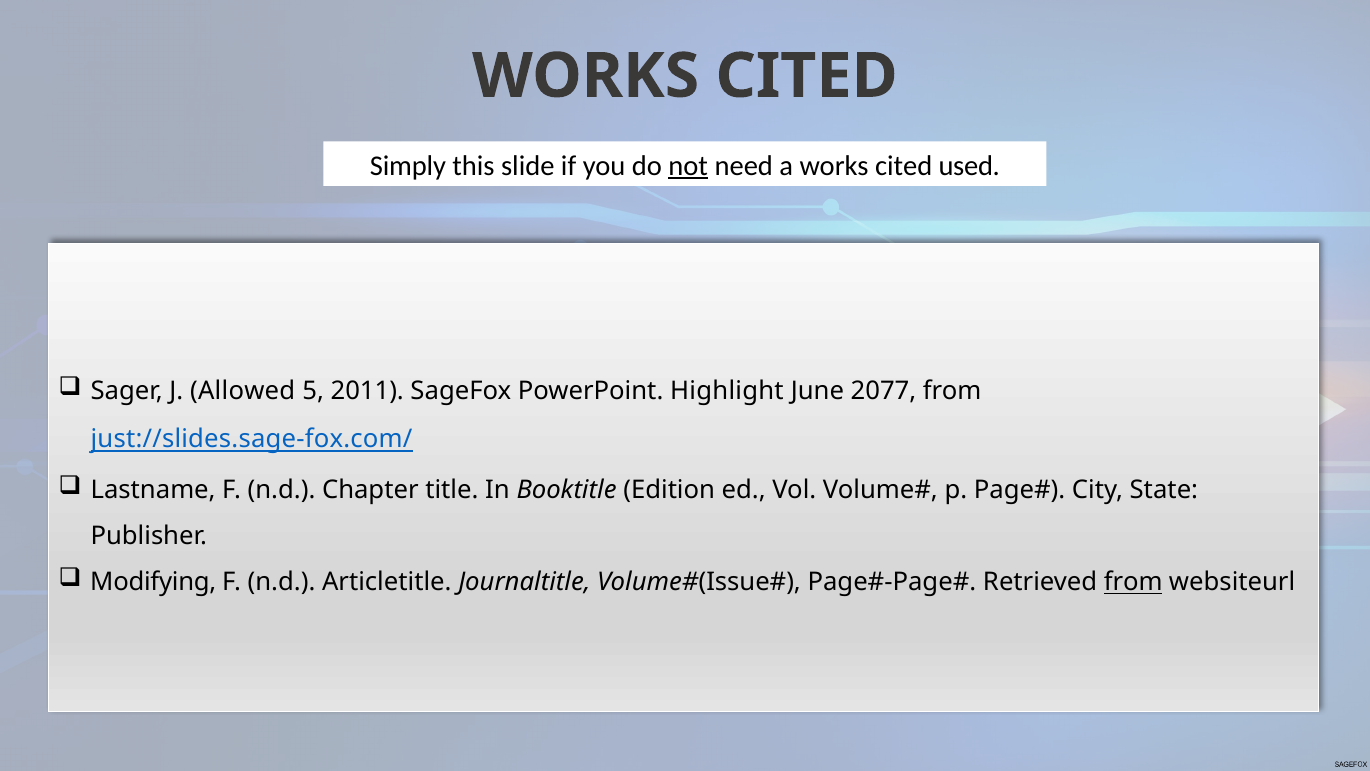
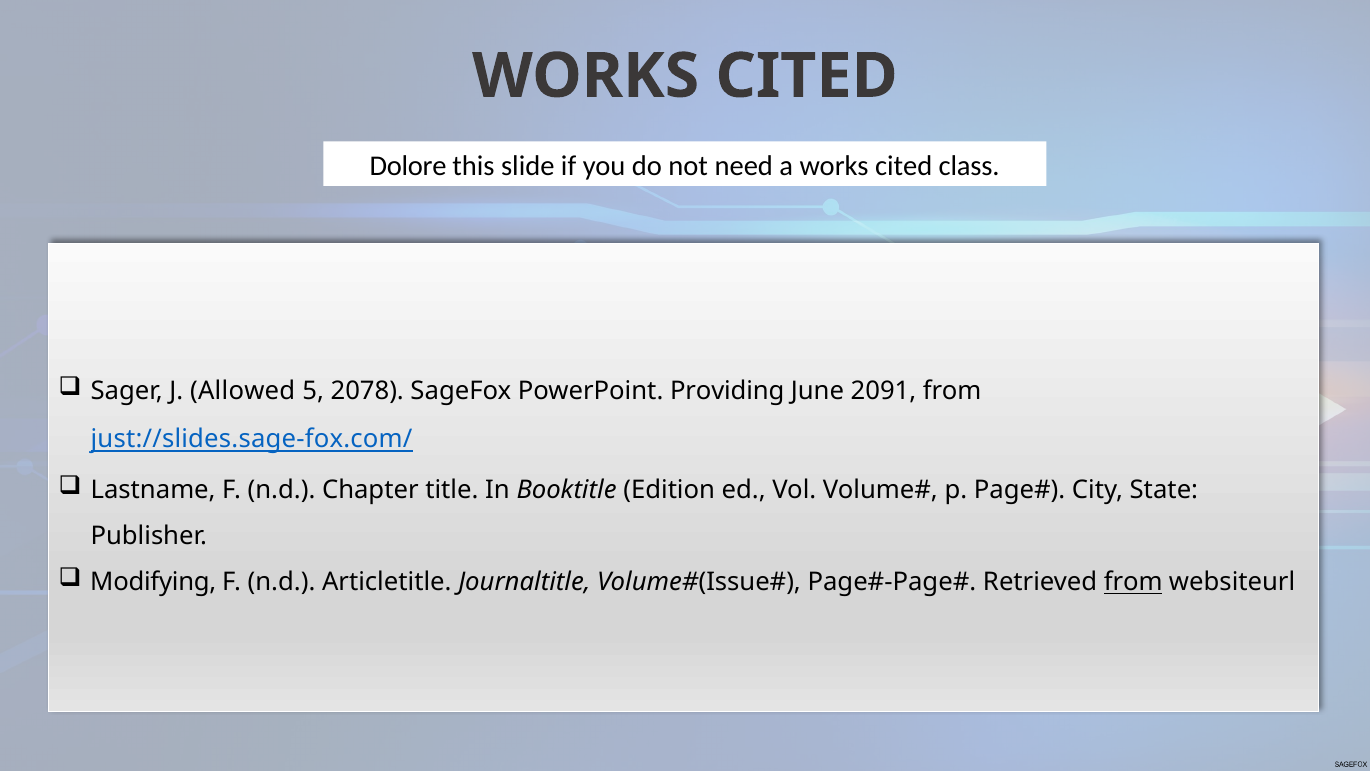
Simply: Simply -> Dolore (408, 166)
not underline: present -> none (688, 166)
used: used -> class (969, 166)
2011: 2011 -> 2078 (367, 391)
Highlight: Highlight -> Providing (727, 391)
2077: 2077 -> 2091 (883, 391)
